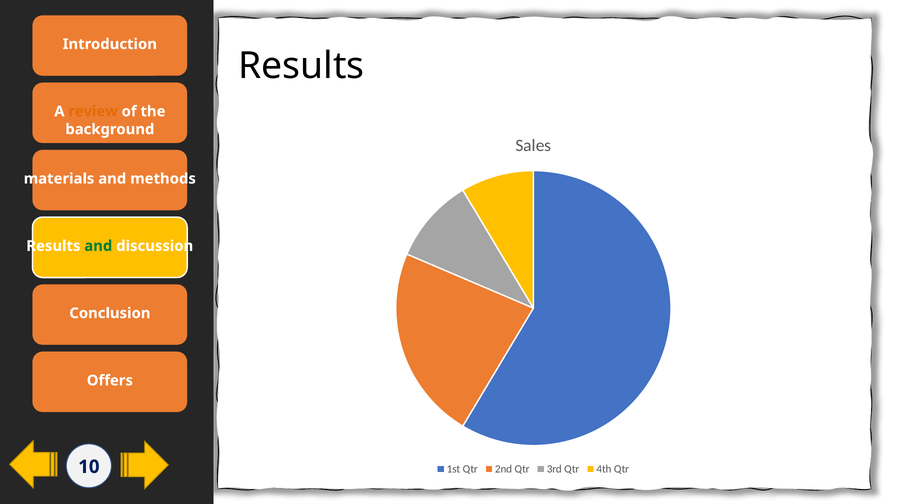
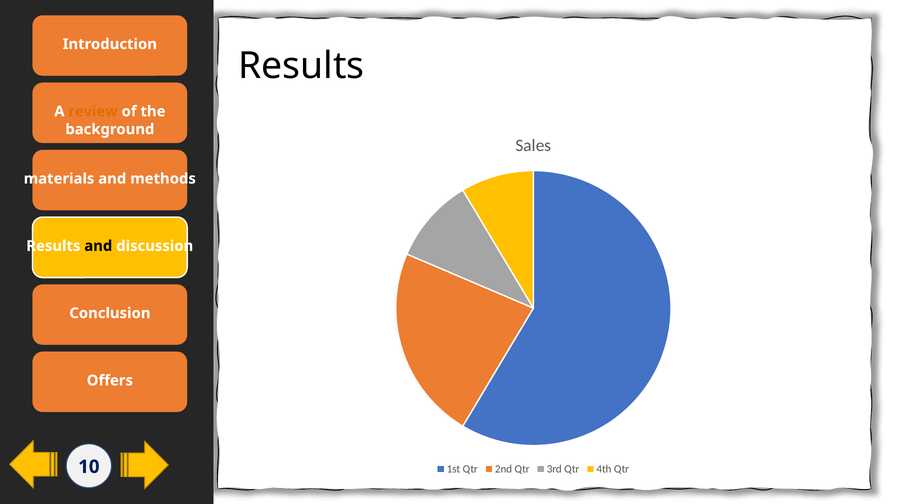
and colour: green -> black (98, 246)
